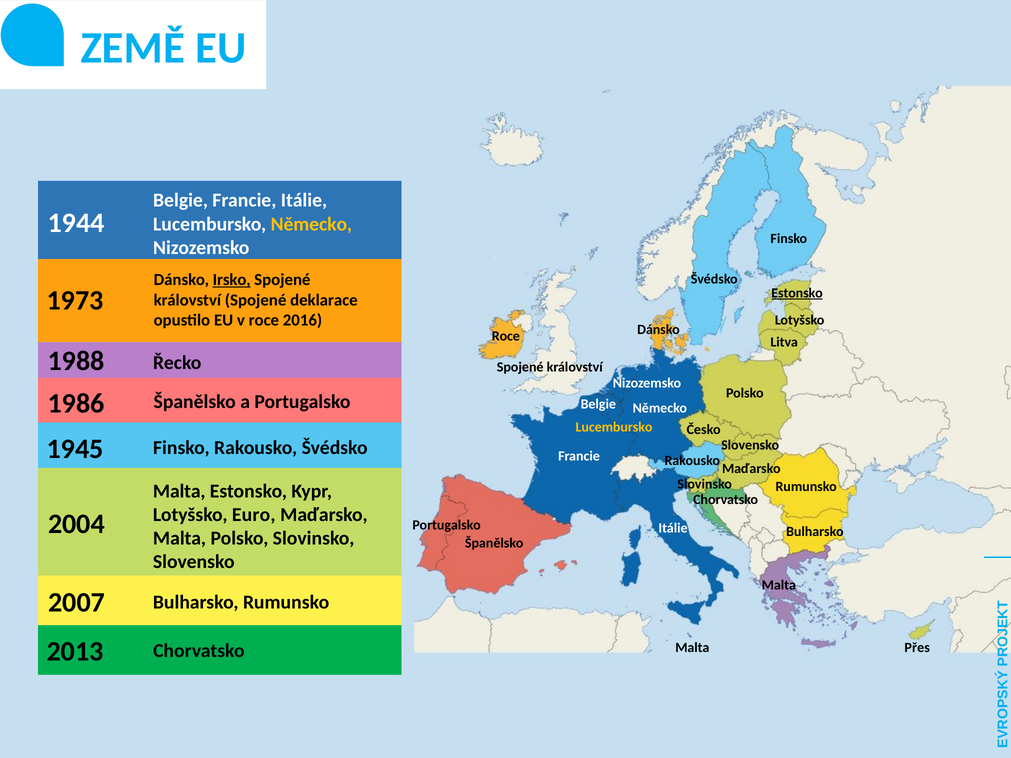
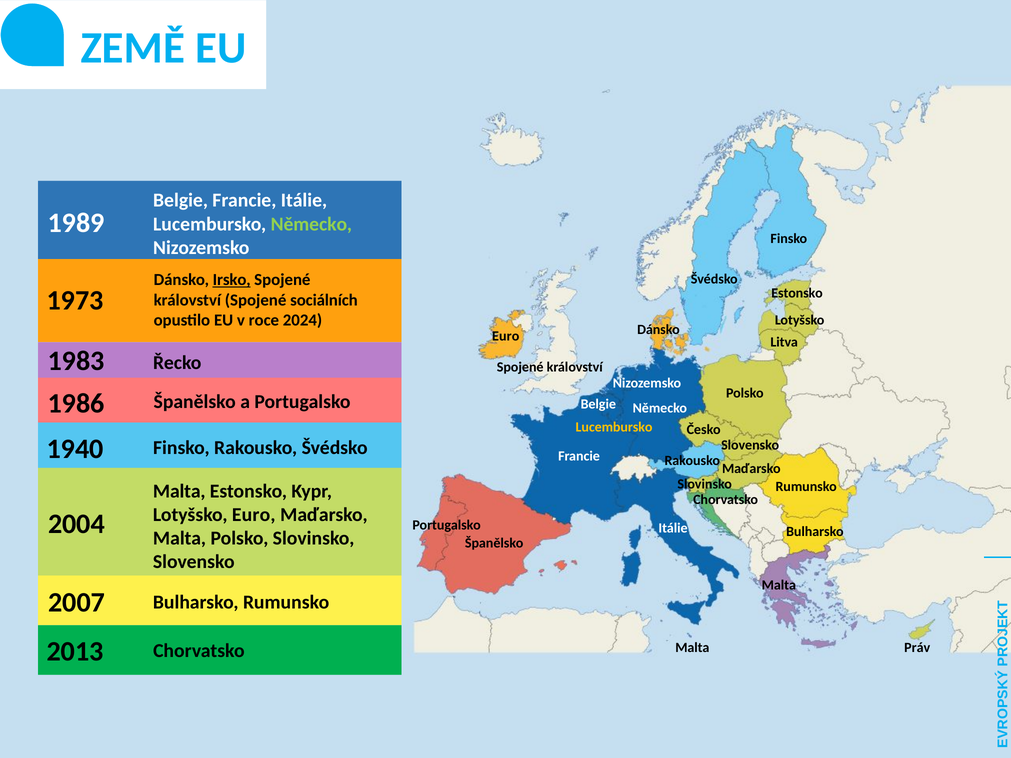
1944: 1944 -> 1989 (76, 223)
Německo colour: yellow -> light green (311, 224)
Estonsko underline: present -> none (797, 293)
deklarace: deklarace -> sociálních (324, 300)
2016: 2016 -> 2024 (303, 320)
Roce: Roce -> Euro (506, 336)
1988: 1988 -> 1983 (76, 361)
1945: 1945 -> 1940 (75, 449)
Přes: Přes -> Práv (917, 648)
